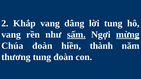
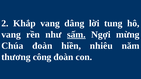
mừng underline: present -> none (128, 35)
thành: thành -> nhiêu (101, 46)
thương tung: tung -> công (42, 57)
